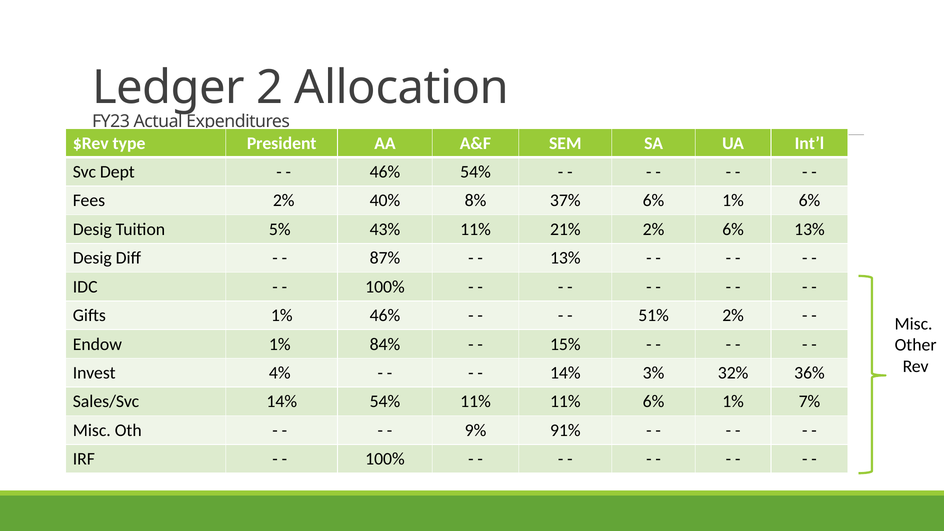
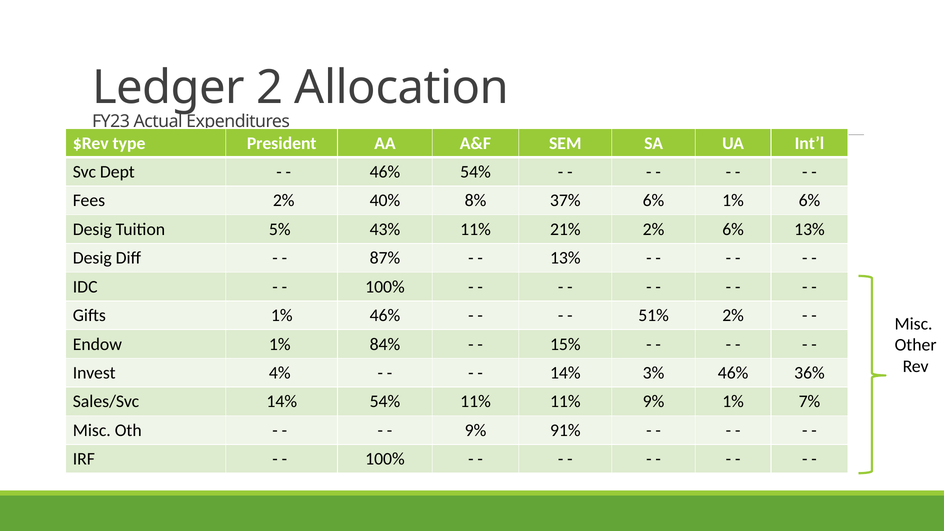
3% 32%: 32% -> 46% (733, 373)
11% 6%: 6% -> 9% (654, 402)
